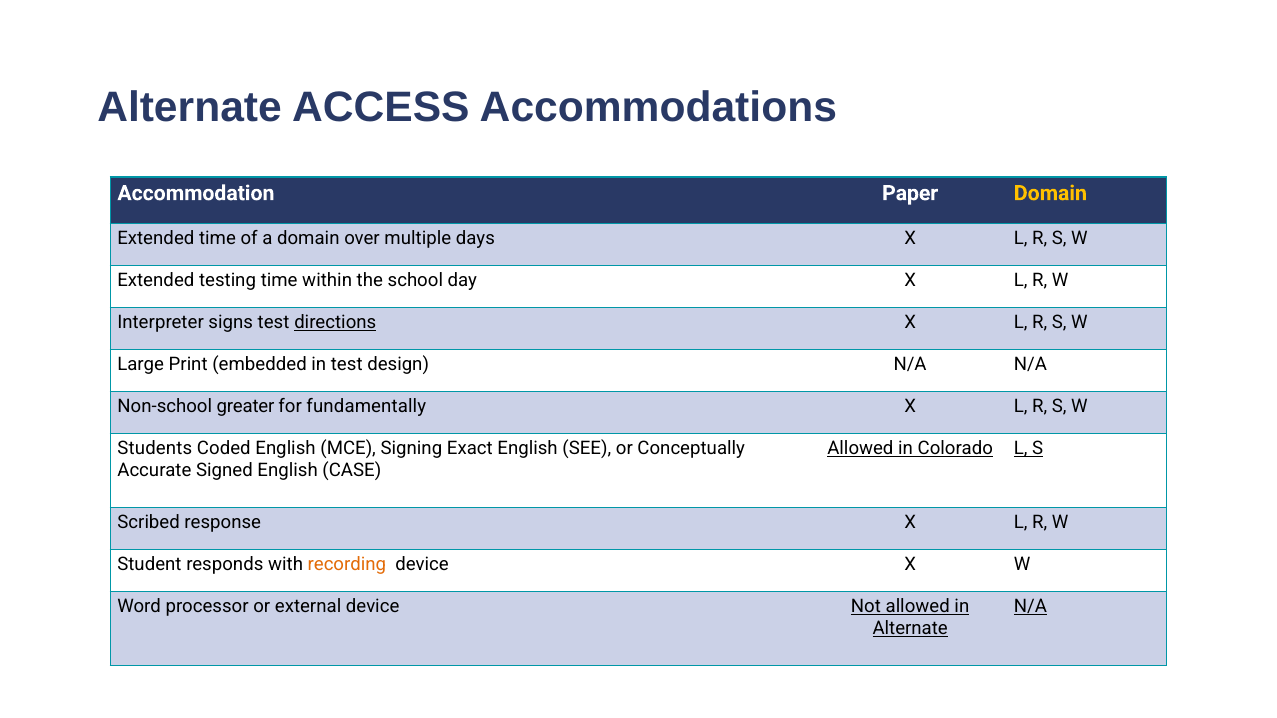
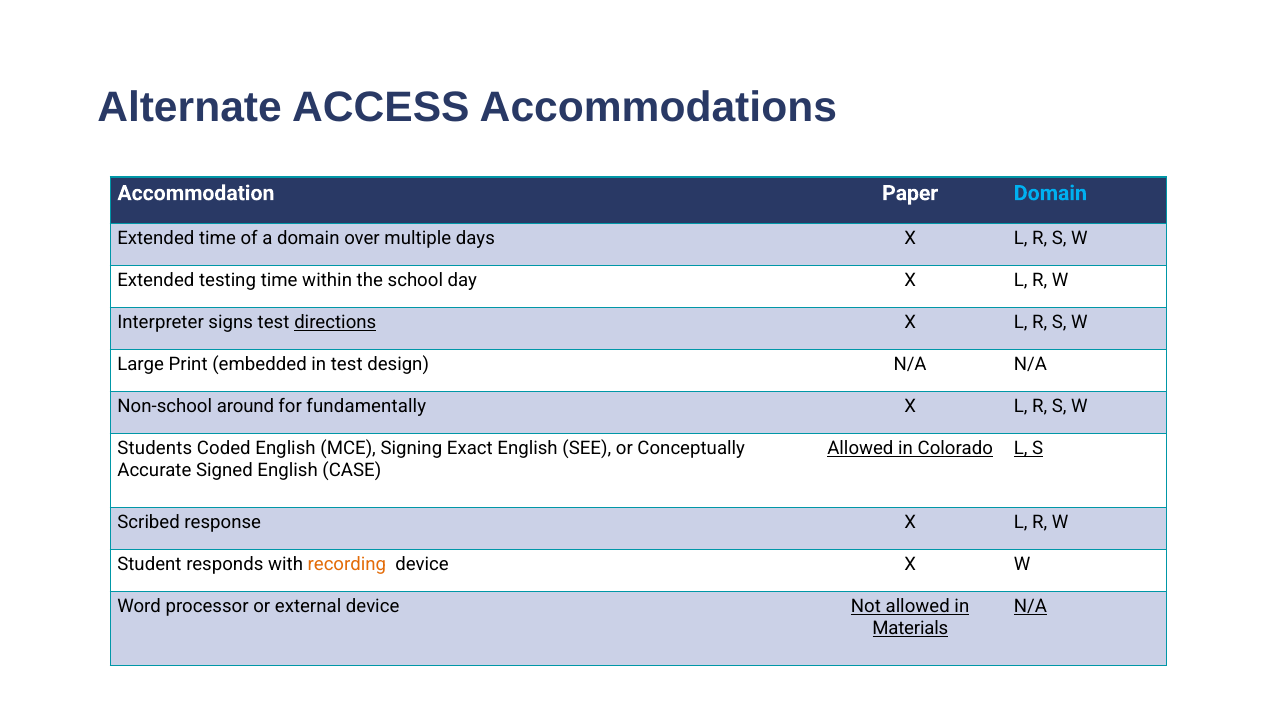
Domain colour: yellow -> light blue (1050, 193)
greater: greater -> around (245, 407)
Alternate: Alternate -> Materials (910, 629)
